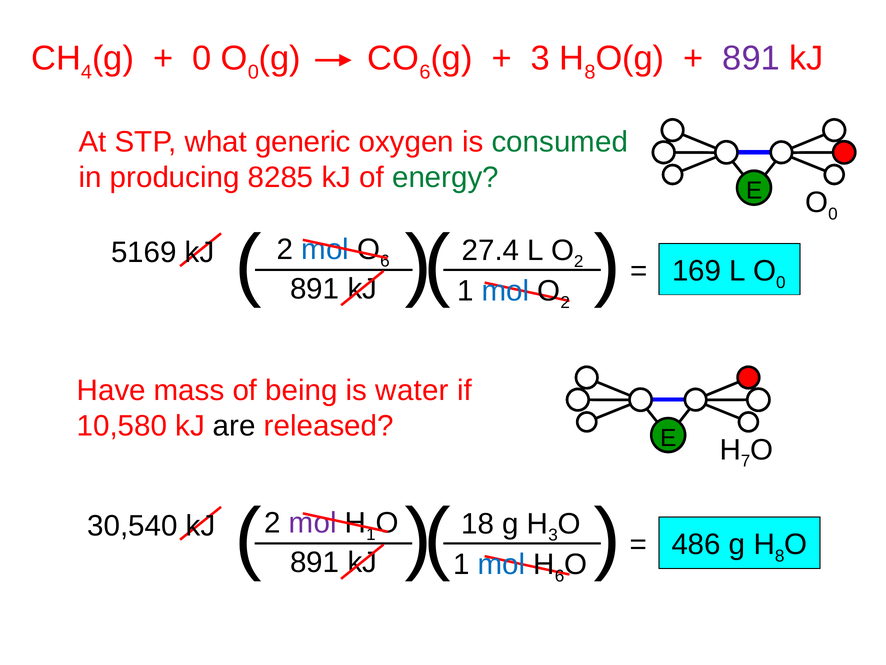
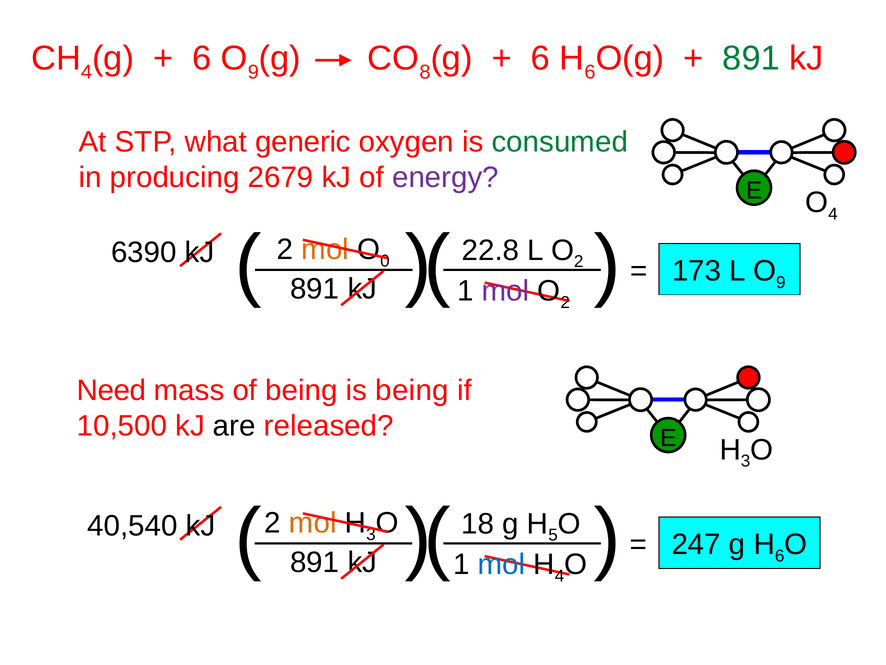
0: 0 -> 6 (202, 58)
0: 0 -> 9 (253, 72)
6: 6 -> 8 (425, 72)
3: 3 -> 6 (540, 58)
8: 8 -> 6 (590, 72)
891 colour: purple -> green (751, 58)
8285: 8285 -> 2679 (281, 177)
energy colour: green -> purple (445, 177)
0: 0 -> 4 (833, 214)
mol colour: blue -> orange (325, 249)
6: 6 -> 0 (385, 261)
169: 169 -> 173 (697, 271)
0: 0 -> 9 (781, 282)
27.4: 27.4 -> 22.8 (491, 250)
5169: 5169 -> 6390 (144, 252)
mol colour: blue -> purple (505, 291)
Have: Have -> Need (111, 390)
is water: water -> being (412, 390)
10,580: 10,580 -> 10,500 (122, 426)
7: 7 -> 3 (746, 461)
mol colour: purple -> orange (313, 523)
1: 1 -> 3 (371, 534)
3: 3 -> 5 (553, 535)
30,540: 30,540 -> 40,540 (133, 525)
486: 486 -> 247 (696, 544)
8: 8 -> 6 (780, 556)
6: 6 -> 4 (560, 576)
